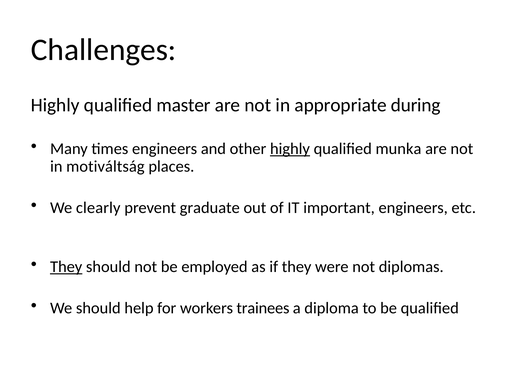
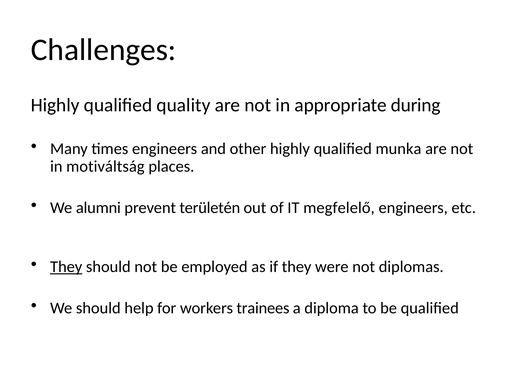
master: master -> quality (183, 105)
highly underline: present -> none (290, 149)
clearly: clearly -> alumni (98, 208)
graduate: graduate -> területén (210, 208)
important: important -> megfelelő (339, 208)
